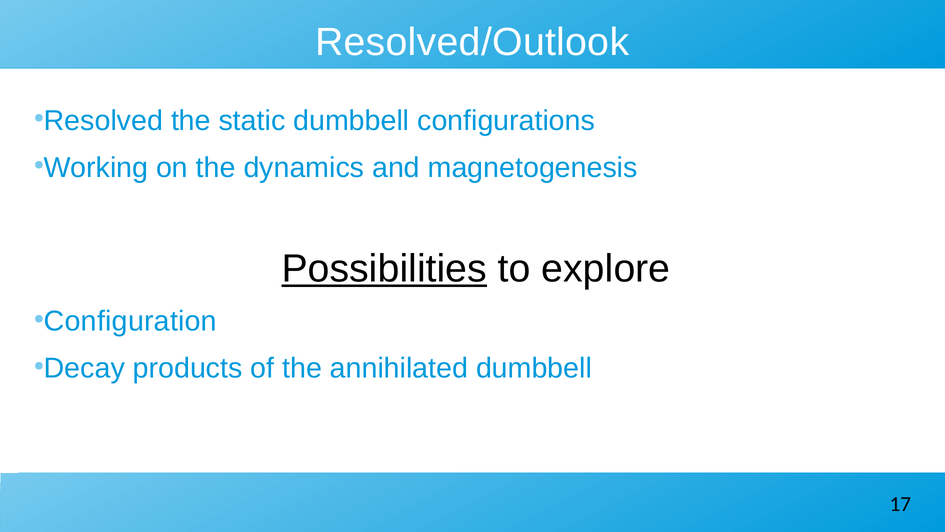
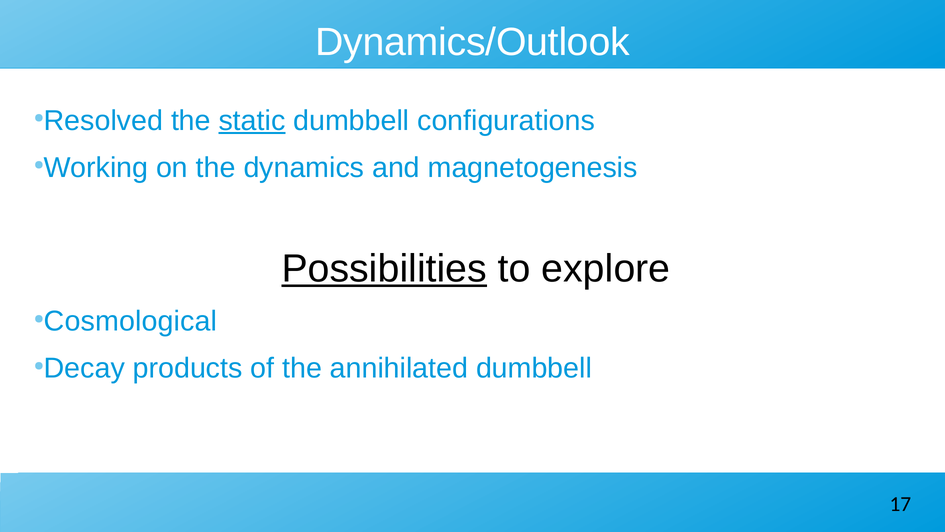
Resolved/Outlook: Resolved/Outlook -> Dynamics/Outlook (472, 42)
static underline: none -> present (252, 121)
Configuration: Configuration -> Cosmological (130, 321)
